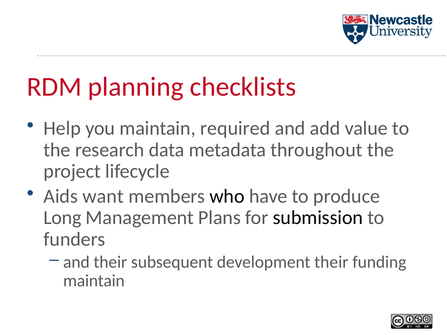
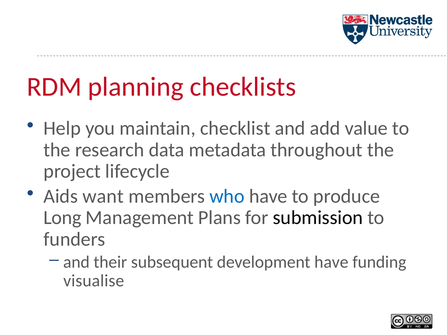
required: required -> checklist (235, 128)
who colour: black -> blue (227, 196)
development their: their -> have (331, 262)
maintain: maintain -> visualise (94, 281)
